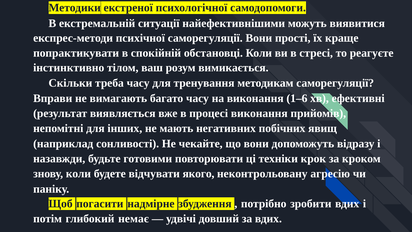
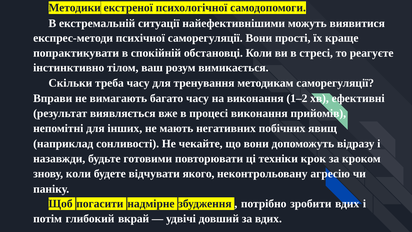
1–6: 1–6 -> 1–2 (297, 98)
немає: немає -> вкрай (134, 218)
